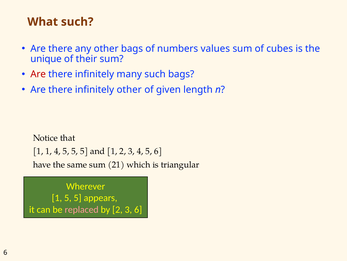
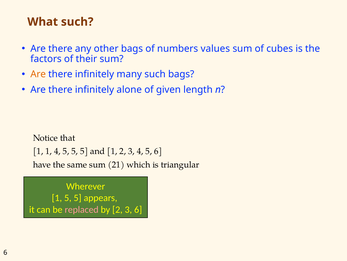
unique: unique -> factors (46, 59)
Are colour: red -> orange (38, 74)
infinitely other: other -> alone (129, 89)
